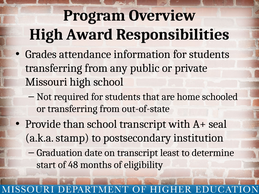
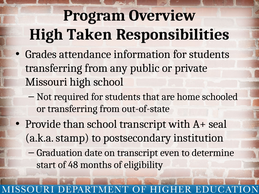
Award: Award -> Taken (89, 35)
least: least -> even (170, 153)
